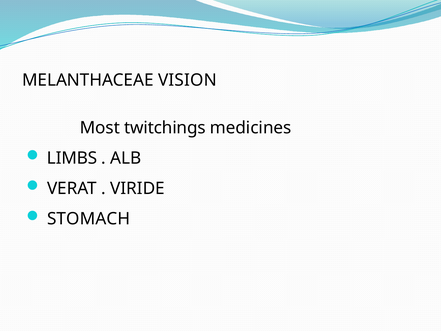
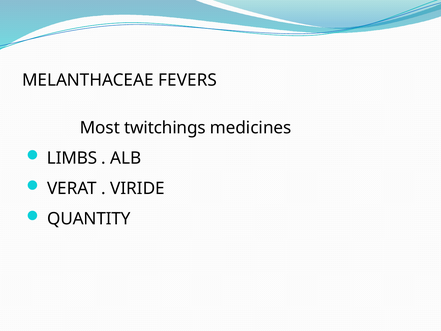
VISION: VISION -> FEVERS (187, 80)
STOMACH: STOMACH -> QUANTITY (89, 219)
